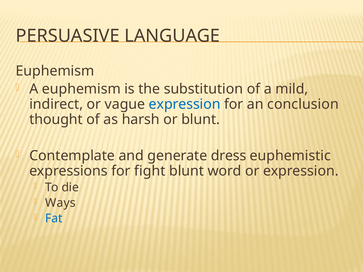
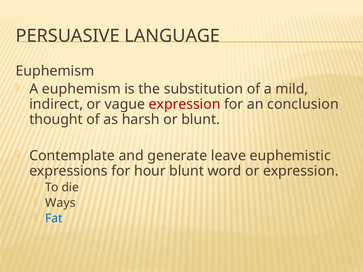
expression colour: blue -> red (185, 104)
dress: dress -> leave (228, 156)
fight: fight -> hour (150, 171)
